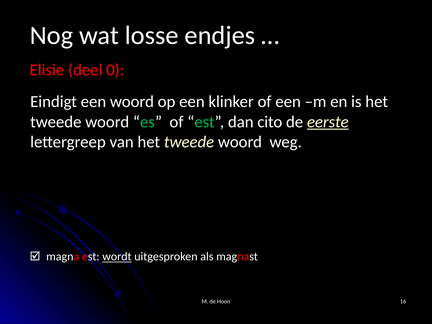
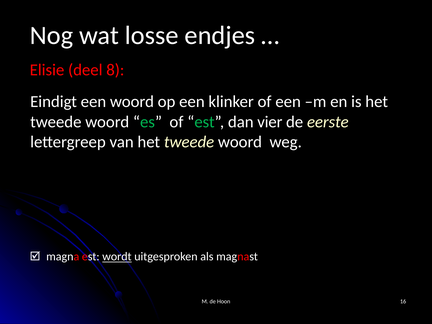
0: 0 -> 8 (115, 70)
cito: cito -> vier (270, 122)
eerste underline: present -> none (328, 122)
